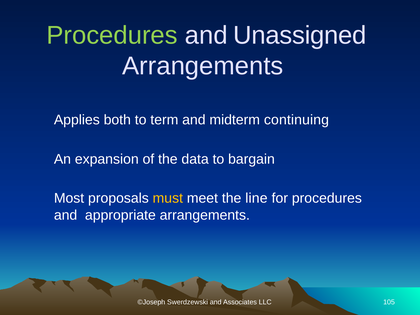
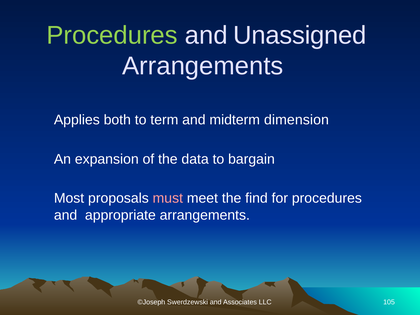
continuing: continuing -> dimension (296, 120)
must colour: yellow -> pink (168, 198)
line: line -> find (257, 198)
